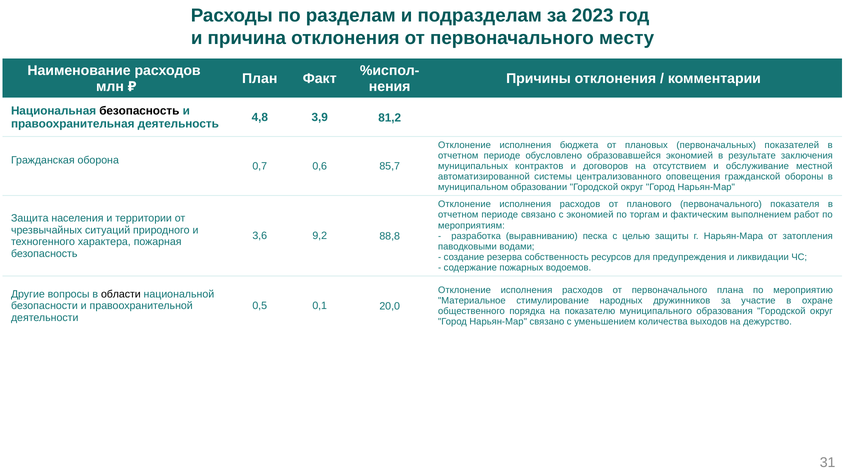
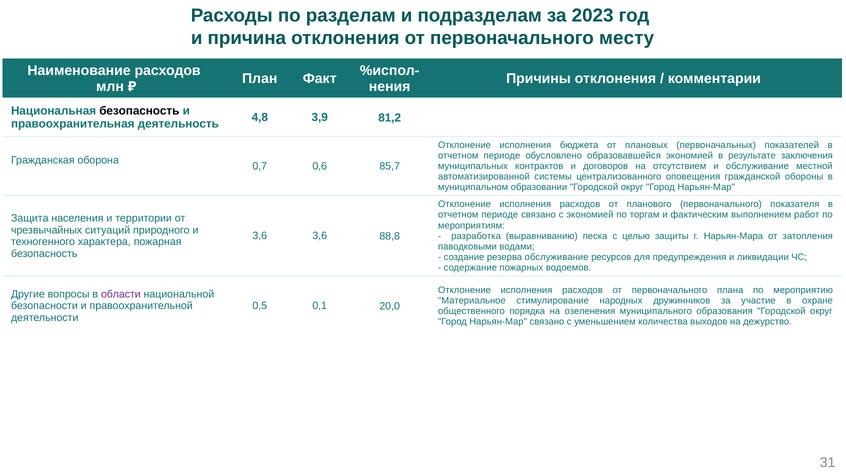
3,6 9,2: 9,2 -> 3,6 (320, 236)
резерва собственность: собственность -> обслуживание (557, 257)
области colour: black -> purple (121, 294)
показателю: показателю -> озеленения (590, 311)
